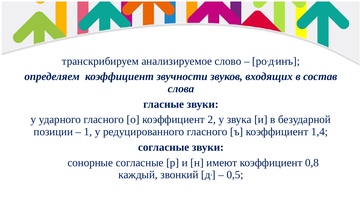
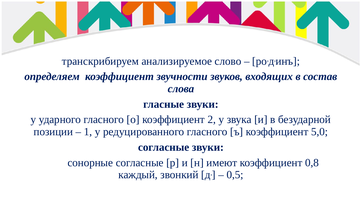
1,4: 1,4 -> 5,0 (320, 132)
